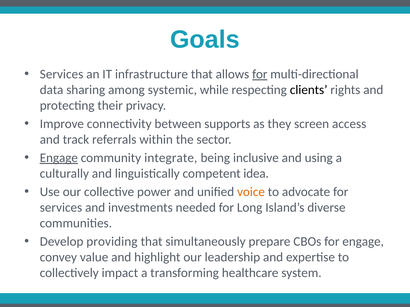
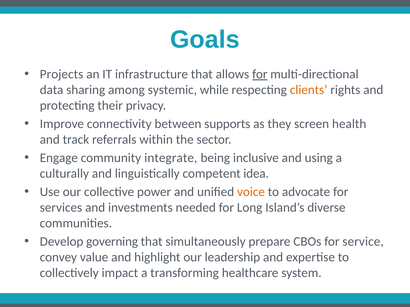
Services: Services -> Projects (62, 74)
clients colour: black -> orange (309, 90)
access: access -> health (349, 124)
Engage underline: present -> none (59, 158)
providing: providing -> governing (112, 242)
for engage: engage -> service (363, 242)
